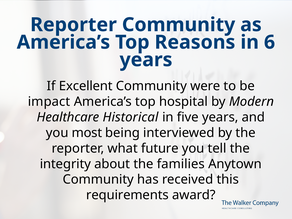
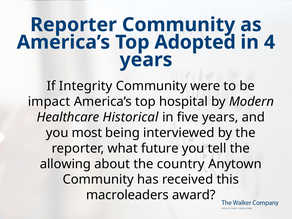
Reasons: Reasons -> Adopted (195, 42)
6: 6 -> 4 (270, 42)
Excellent: Excellent -> Integrity (86, 86)
integrity: integrity -> allowing (65, 164)
families: families -> country (181, 164)
requirements: requirements -> macroleaders (127, 195)
